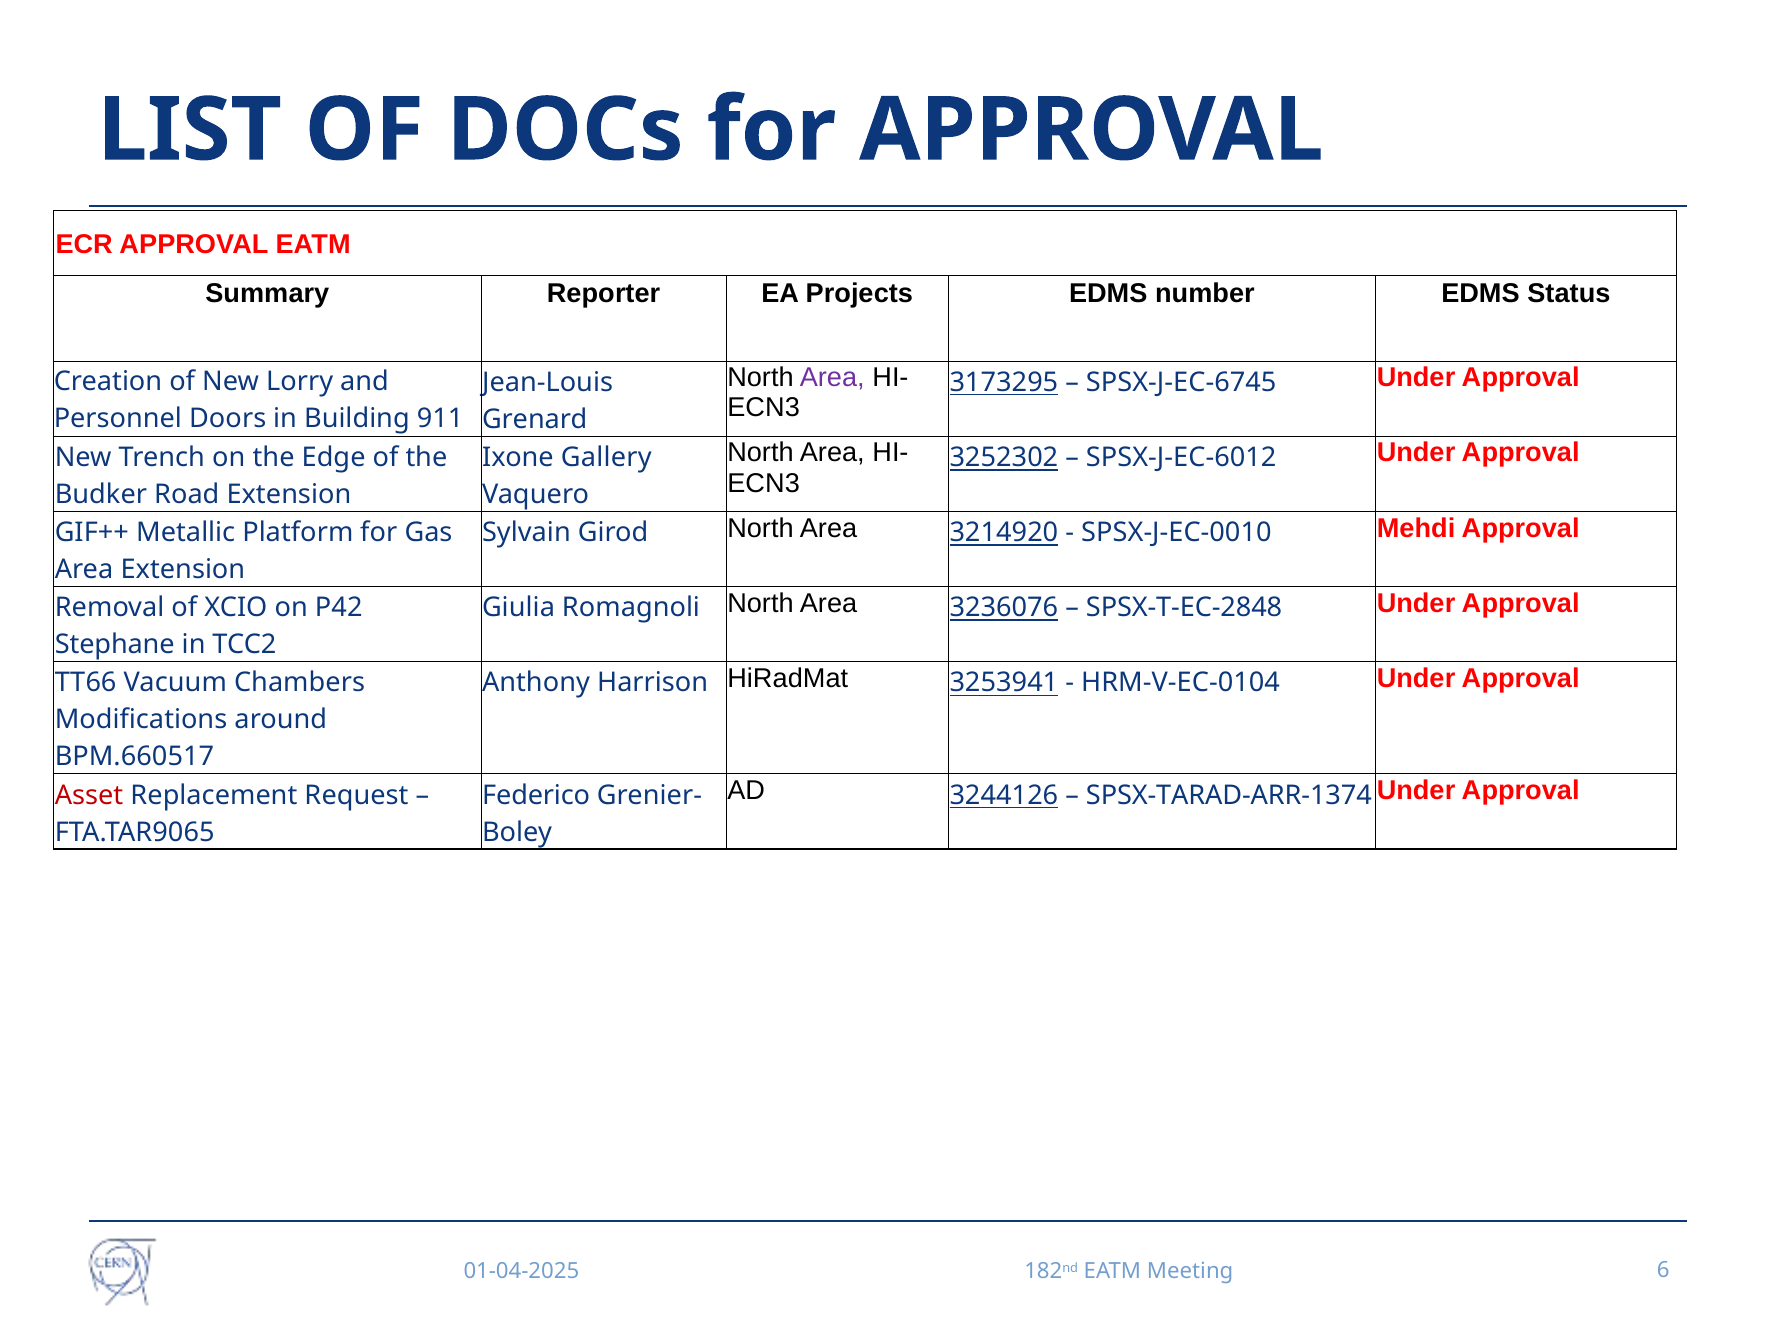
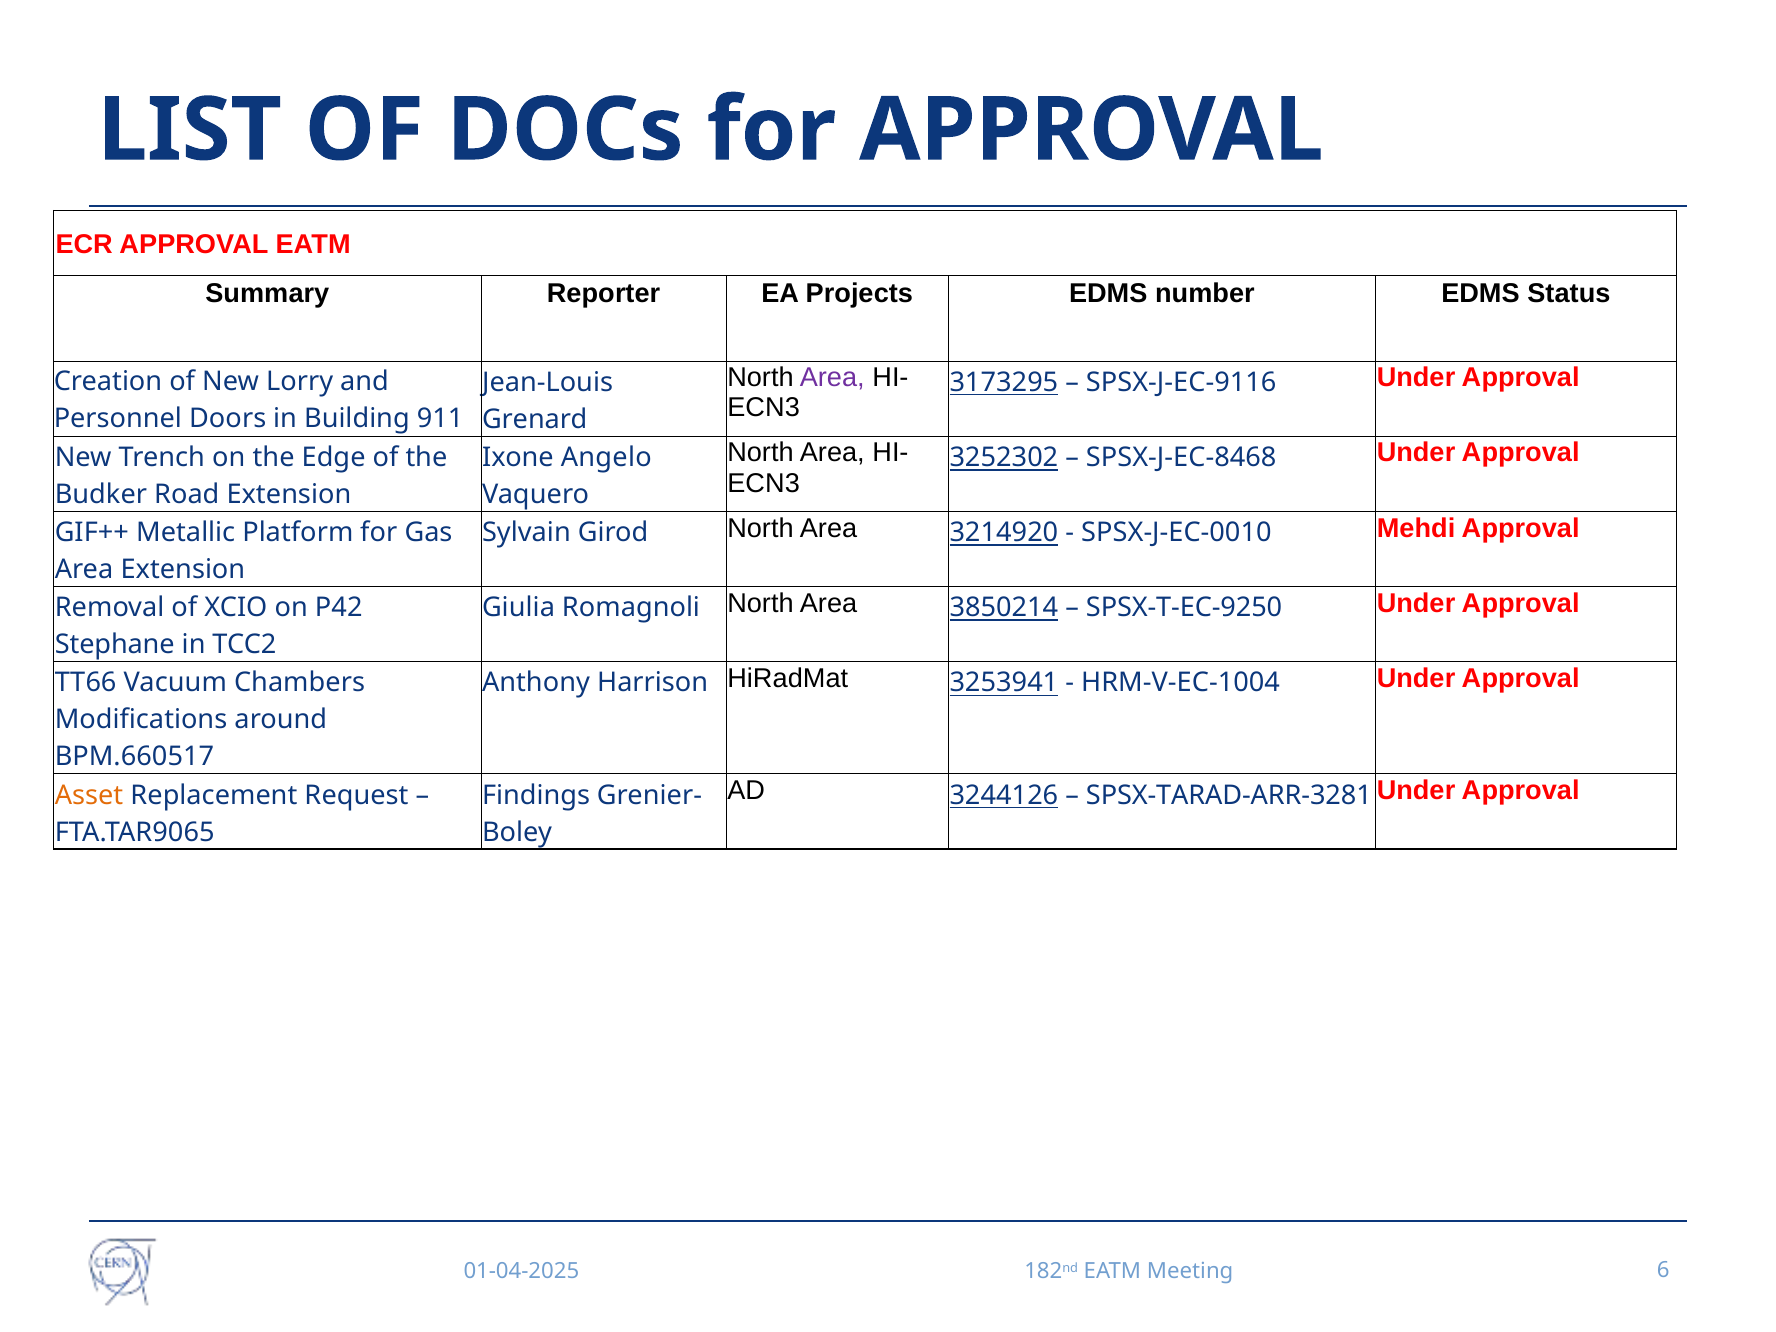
SPSX-J-EC-6745: SPSX-J-EC-6745 -> SPSX-J-EC-9116 (1181, 382)
Gallery: Gallery -> Angelo (606, 457)
SPSX-J-EC-6012: SPSX-J-EC-6012 -> SPSX-J-EC-8468 (1181, 457)
3236076: 3236076 -> 3850214 (1004, 608)
SPSX-T-EC-2848: SPSX-T-EC-2848 -> SPSX-T-EC-9250 (1184, 608)
HRM-V-EC-0104: HRM-V-EC-0104 -> HRM-V-EC-1004 (1181, 683)
SPSX-TARAD-ARR-1374: SPSX-TARAD-ARR-1374 -> SPSX-TARAD-ARR-3281 (1229, 795)
Asset colour: red -> orange (89, 795)
Federico: Federico -> Findings (536, 795)
